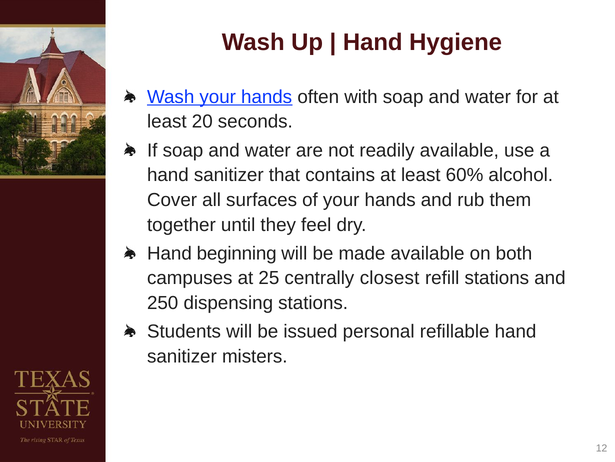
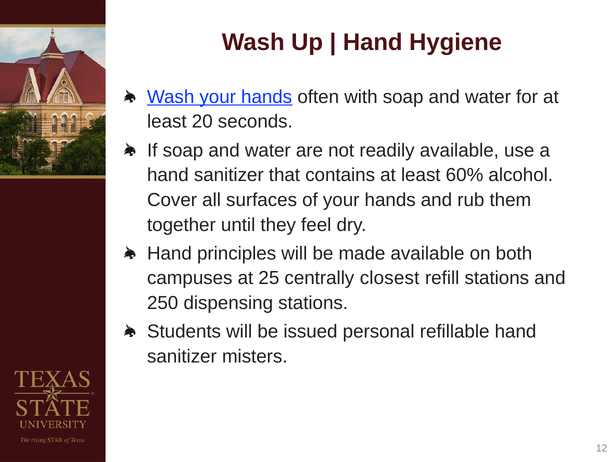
beginning: beginning -> principles (237, 253)
